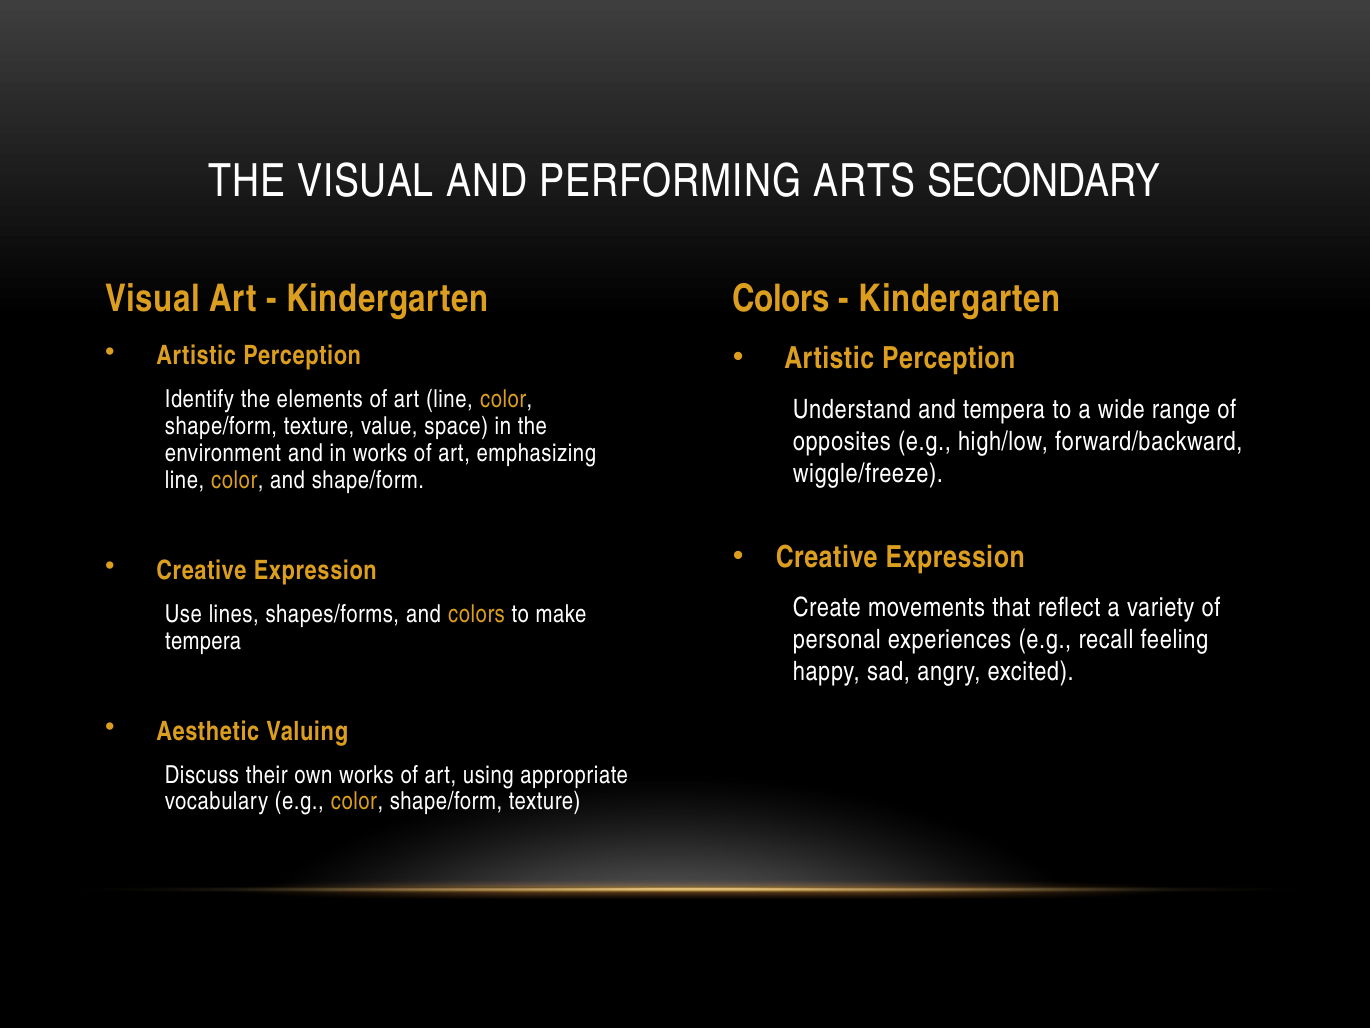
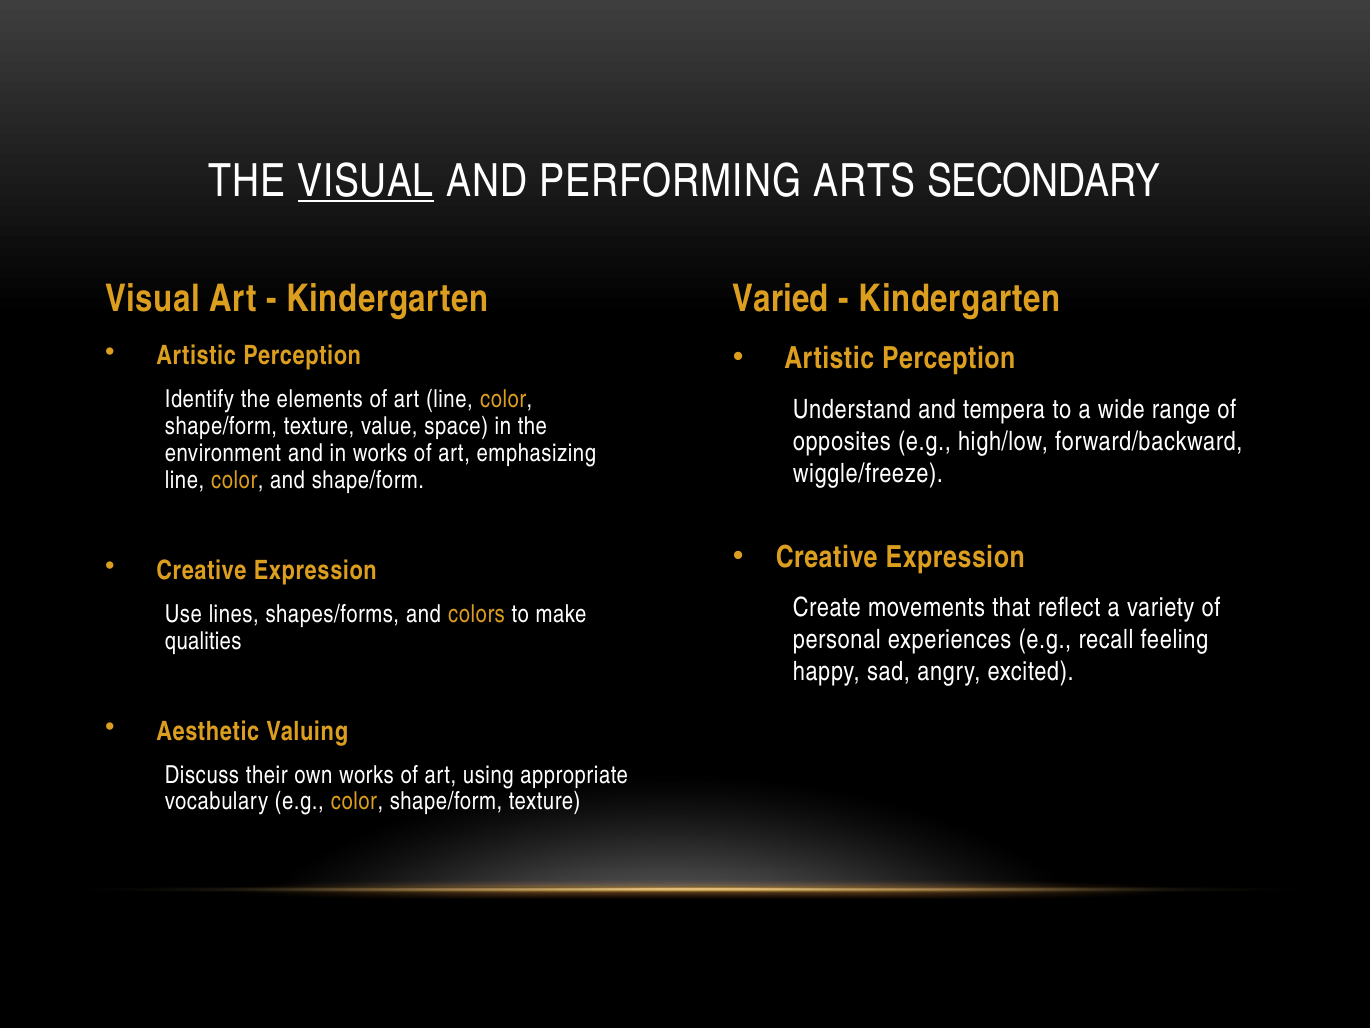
VISUAL underline: none -> present (366, 181)
Kindergarten Colors: Colors -> Varied (781, 299)
tempera: tempera -> qualities (203, 641)
